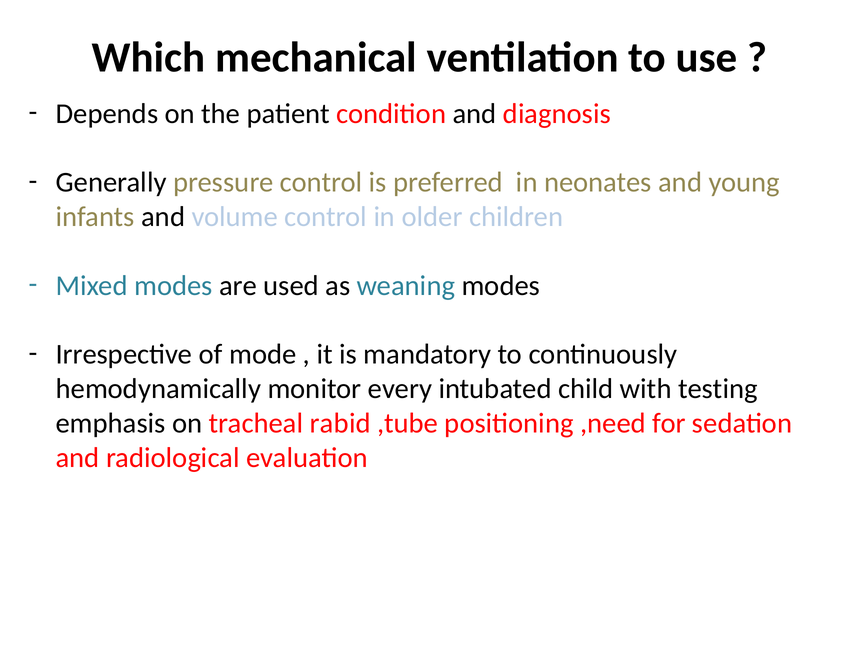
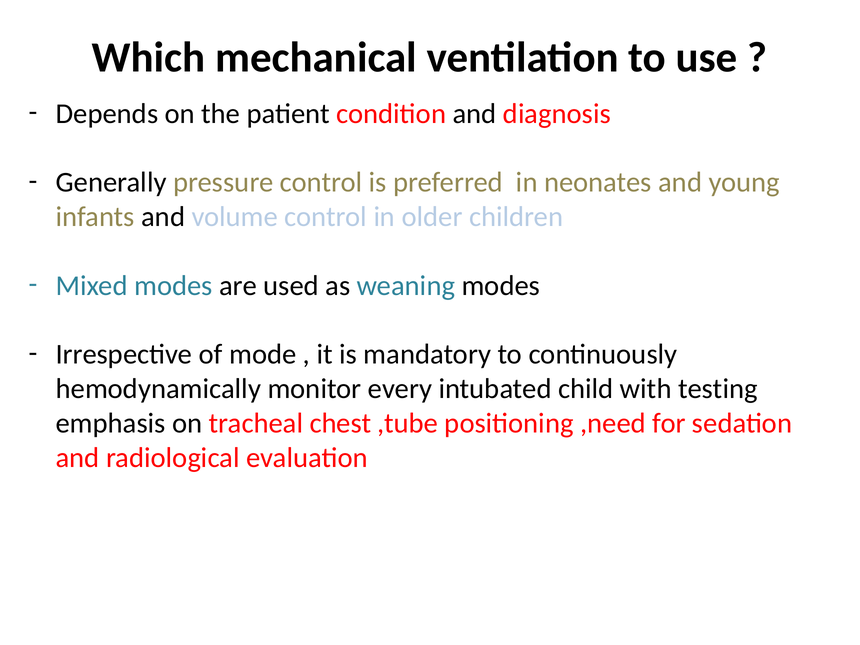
rabid: rabid -> chest (340, 423)
